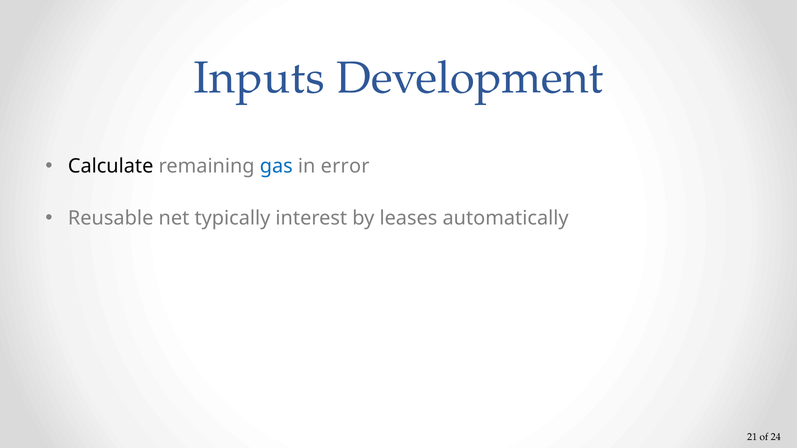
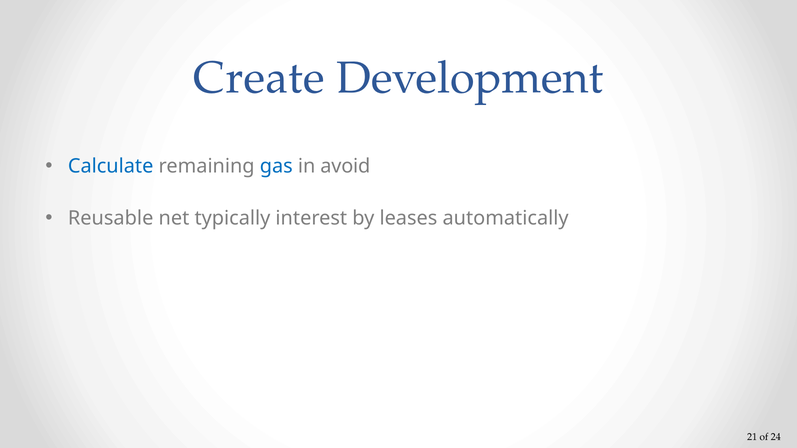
Inputs: Inputs -> Create (259, 78)
Calculate colour: black -> blue (111, 166)
error: error -> avoid (345, 166)
